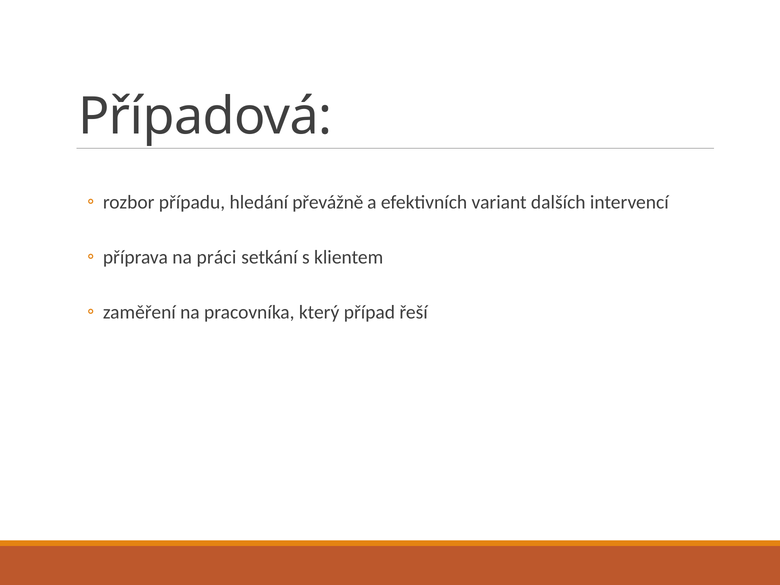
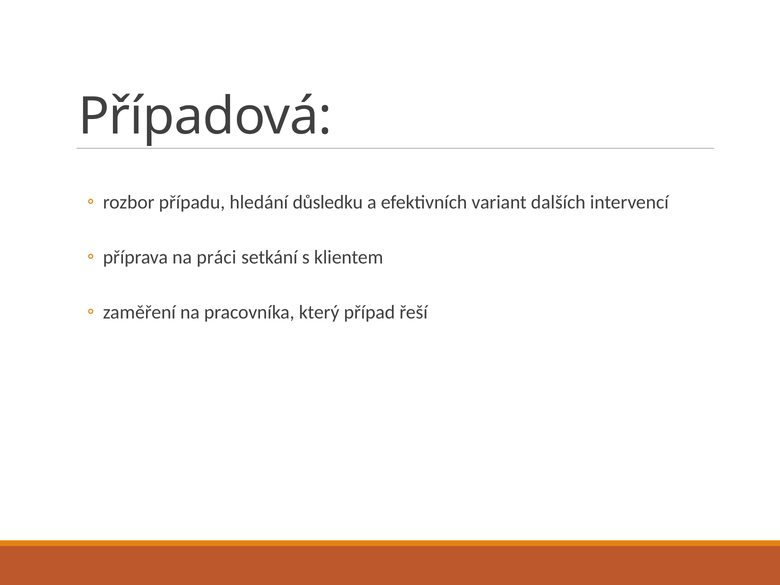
převážně: převážně -> důsledku (328, 202)
